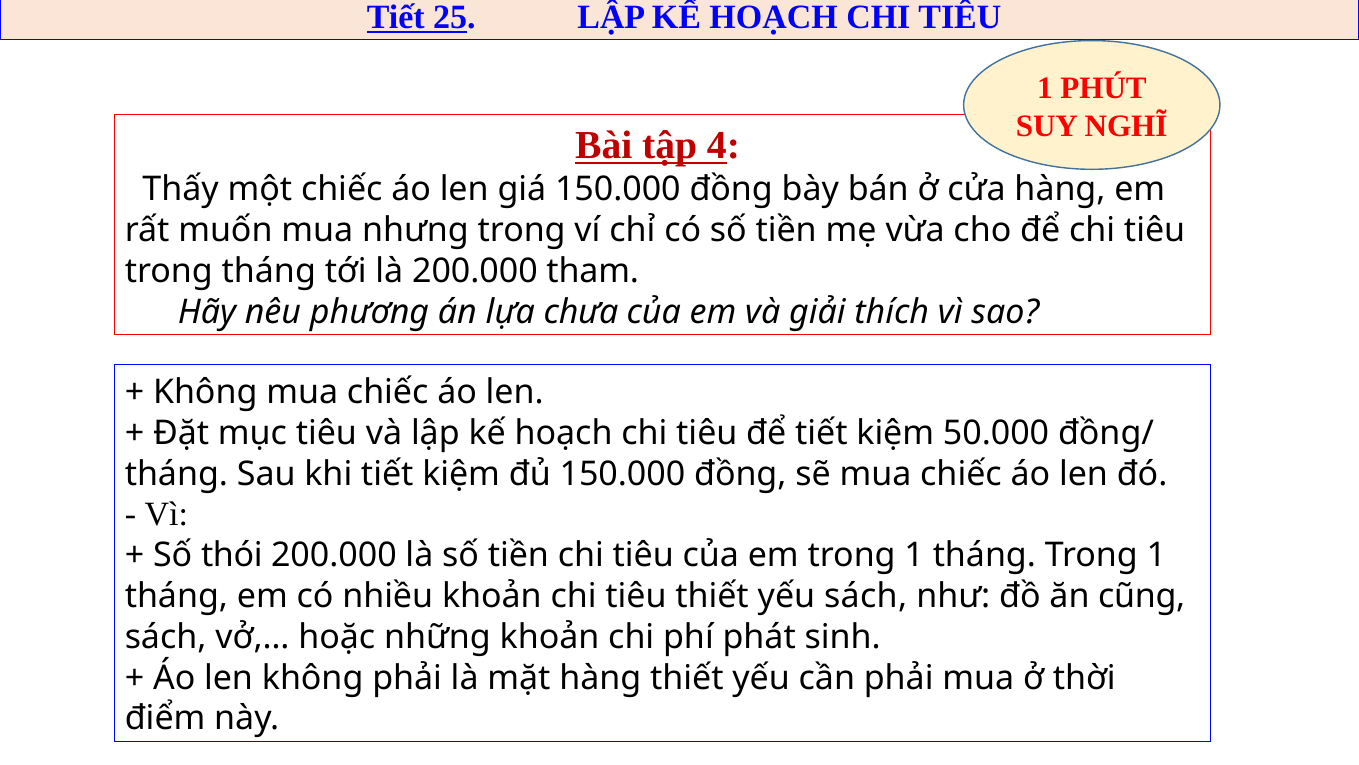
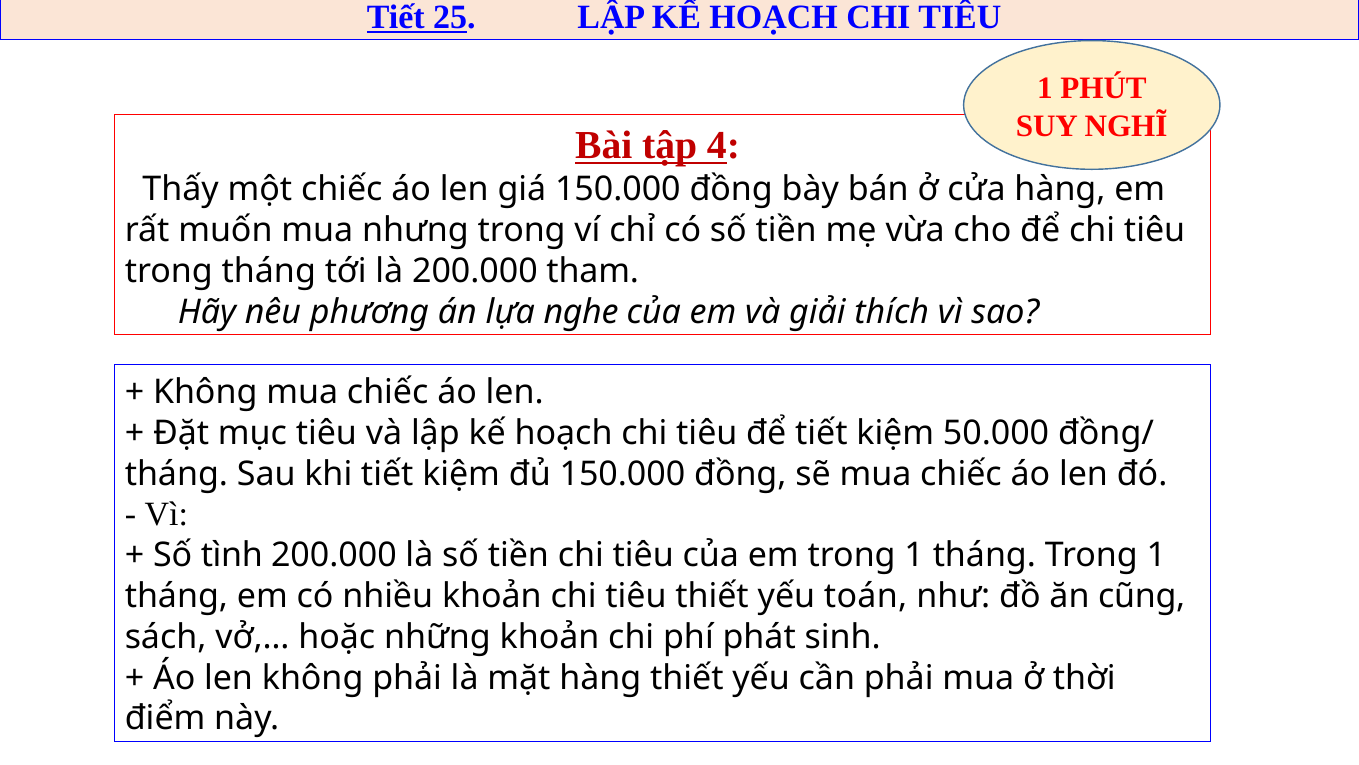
chưa: chưa -> nghe (581, 312)
thói: thói -> tình (232, 555)
yếu sách: sách -> toán (866, 596)
